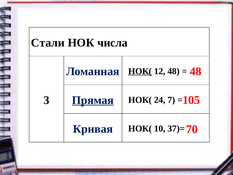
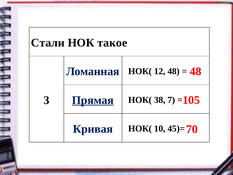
числа: числа -> такое (112, 43)
НОК( underline: present -> none (140, 71)
24: 24 -> 38 (160, 100)
37)=: 37)= -> 45)= (176, 128)
